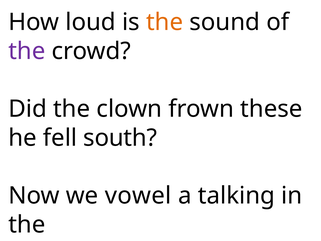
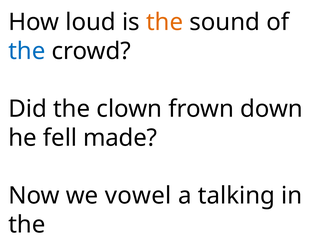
the colour: purple -> blue (27, 51)
these: these -> down (271, 109)
south: south -> made (120, 138)
